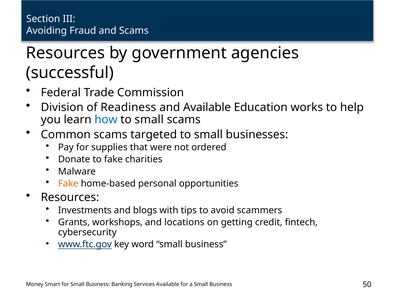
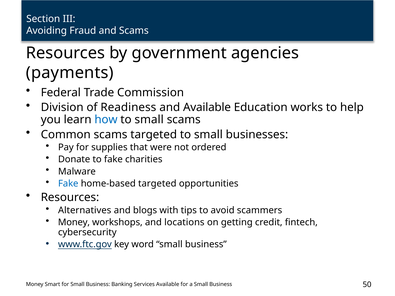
successful: successful -> payments (70, 73)
Fake colour: orange -> blue (68, 184)
home-based personal: personal -> targeted (157, 184)
Investments: Investments -> Alternatives (85, 210)
Grants: Grants -> Money (74, 223)
